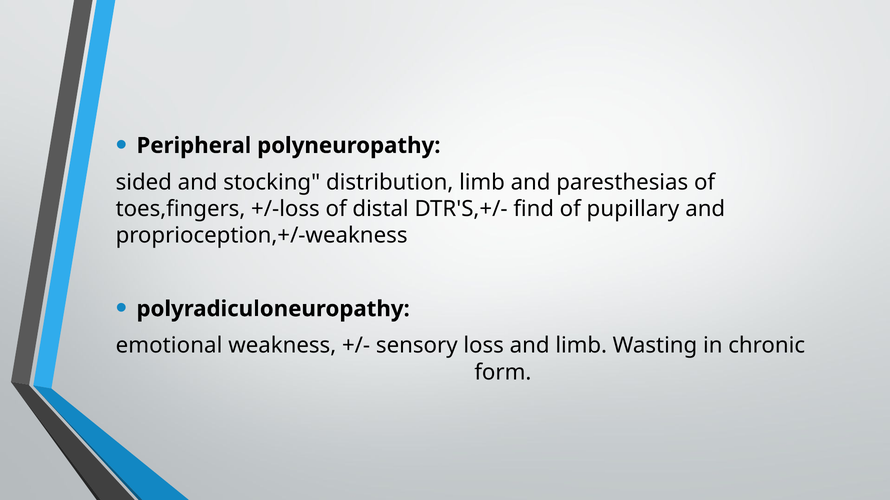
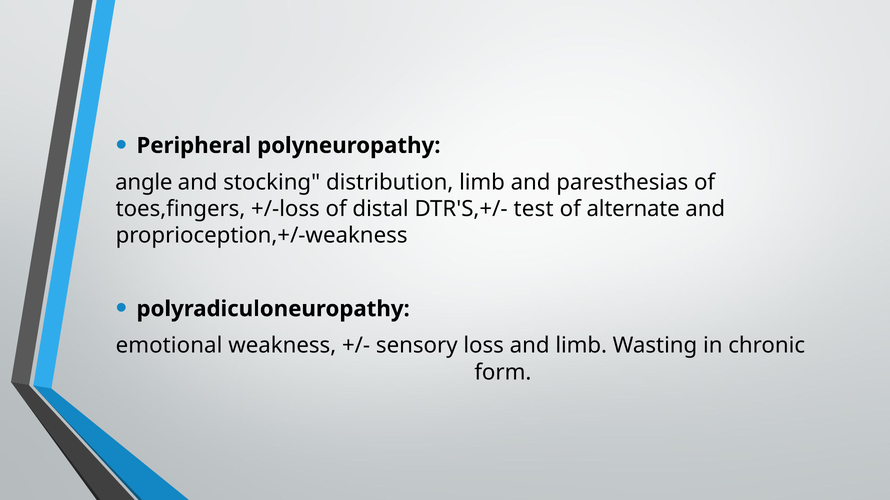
sided: sided -> angle (144, 182)
find: find -> test (534, 209)
pupillary: pupillary -> alternate (633, 209)
